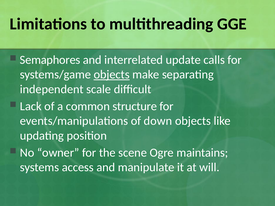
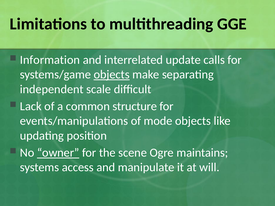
Semaphores: Semaphores -> Information (50, 60)
down: down -> mode (158, 121)
owner underline: none -> present (58, 153)
